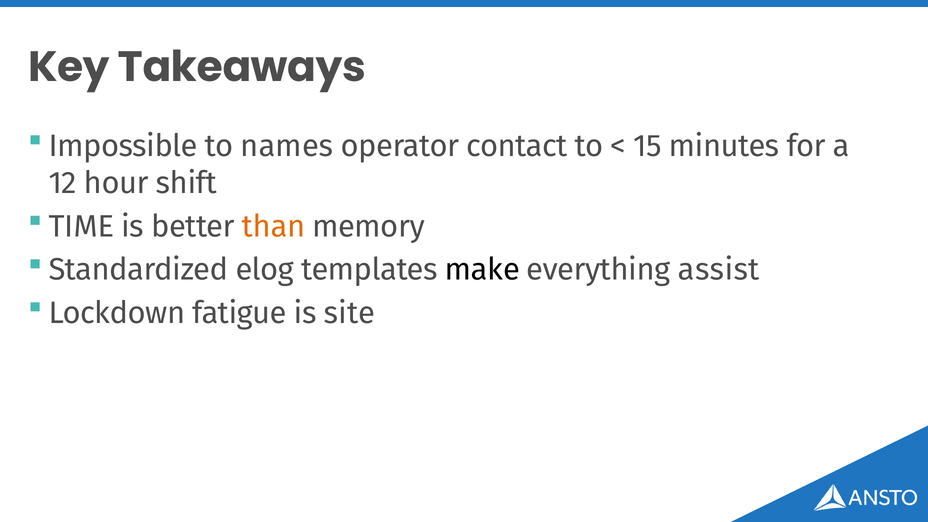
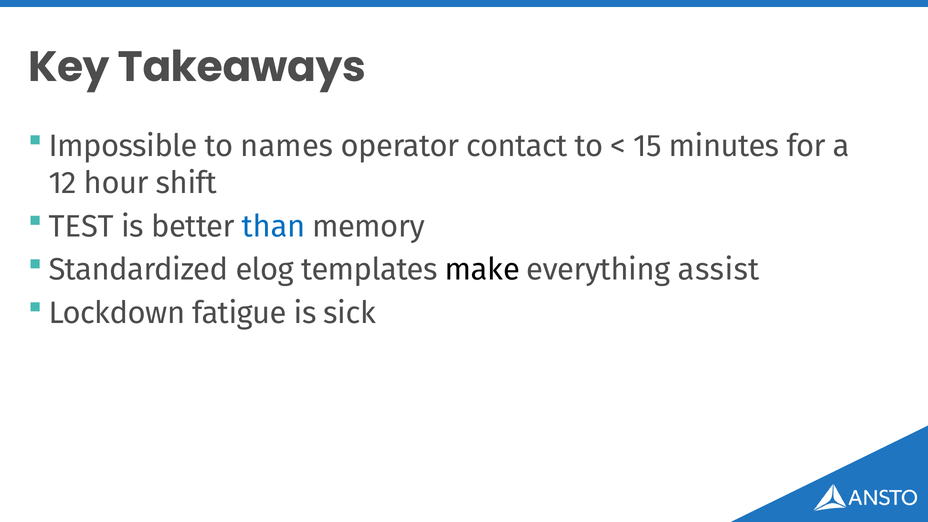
TIME: TIME -> TEST (81, 226)
than colour: orange -> blue (274, 226)
site: site -> sick (350, 313)
